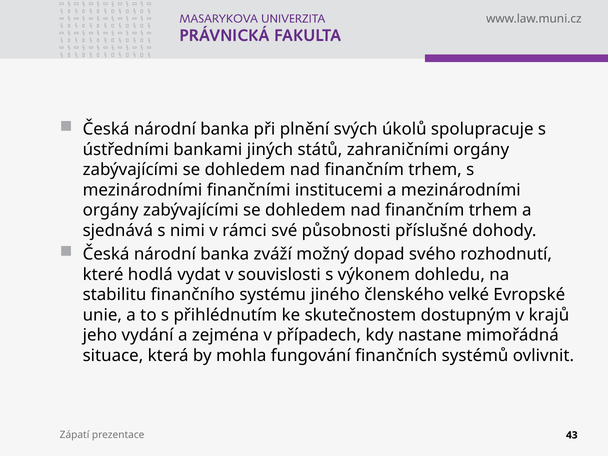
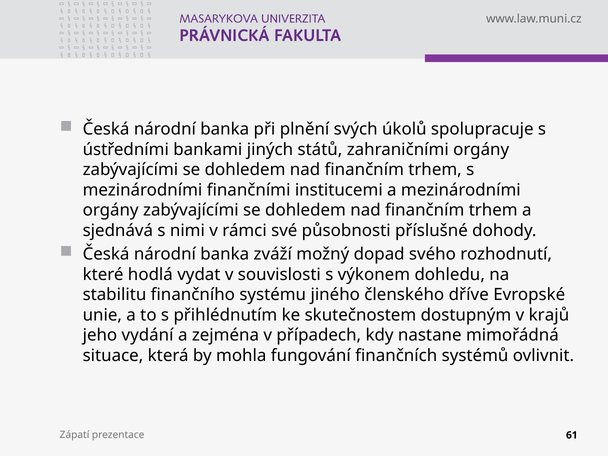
velké: velké -> dříve (469, 295)
43: 43 -> 61 (572, 435)
